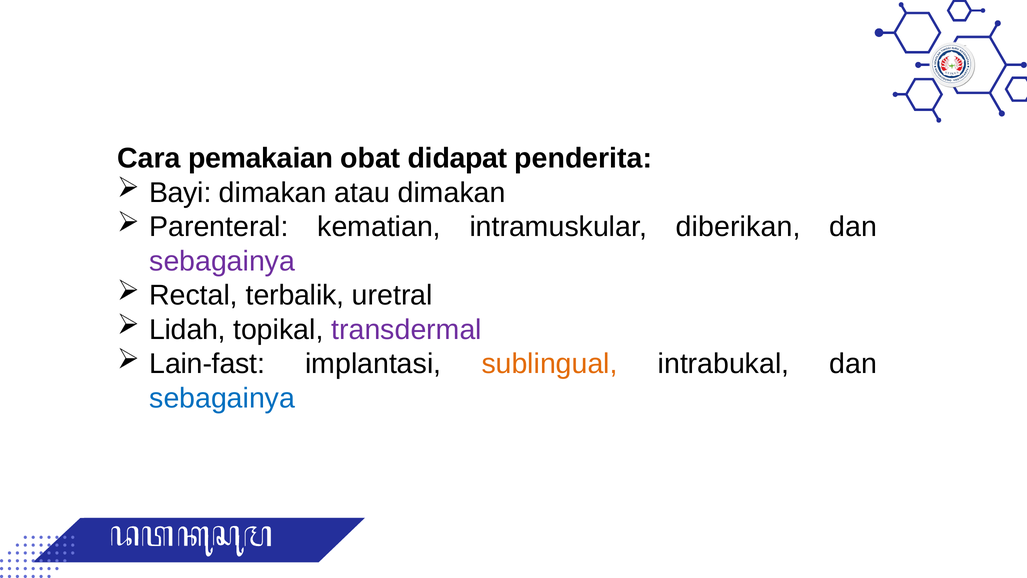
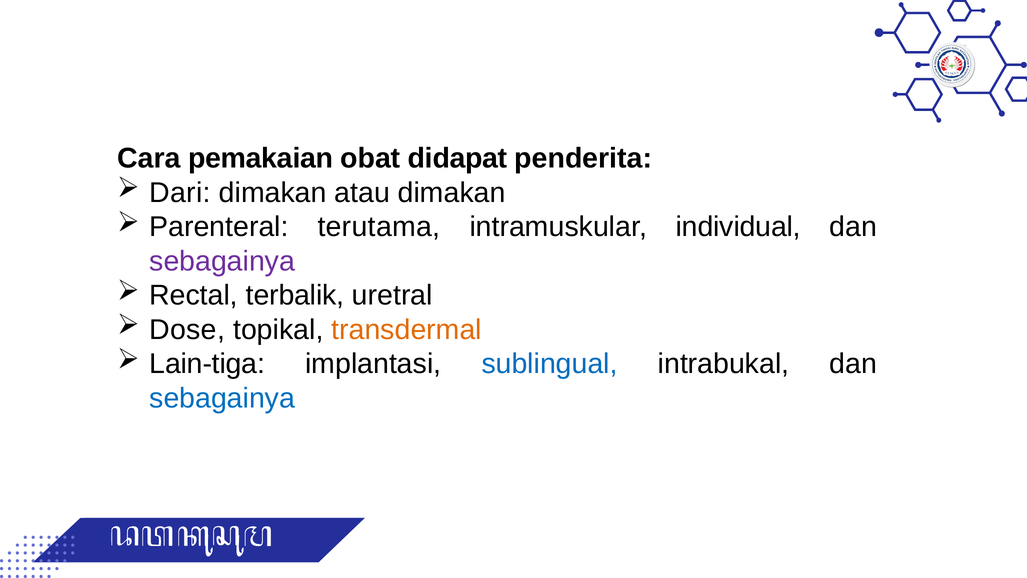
Bayi: Bayi -> Dari (180, 193)
kematian: kematian -> terutama (379, 227)
diberikan: diberikan -> individual (738, 227)
Lidah: Lidah -> Dose (187, 329)
transdermal colour: purple -> orange (407, 329)
Lain-fast: Lain-fast -> Lain-tiga (207, 364)
sublingual colour: orange -> blue (550, 364)
